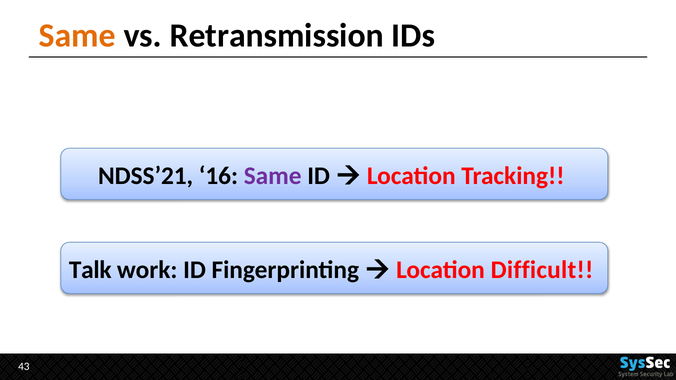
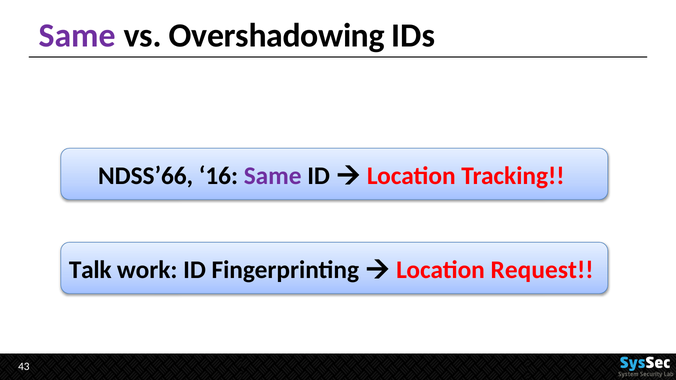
Same colour: orange -> purple (77, 35)
Retransmission: Retransmission -> Overshadowing (277, 35)
NDSS’21: NDSS’21 -> NDSS’66 (146, 176)
Difficult: Difficult -> Request (542, 270)
